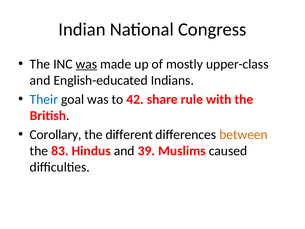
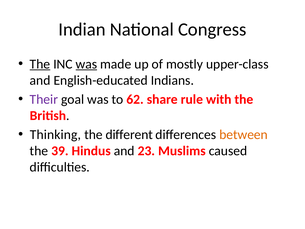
The underline: none -> present (40, 64)
Their colour: blue -> purple (44, 99)
42: 42 -> 62 (135, 99)
Corollary: Corollary -> Thinking (55, 134)
83: 83 -> 39 (60, 151)
39: 39 -> 23 (146, 151)
